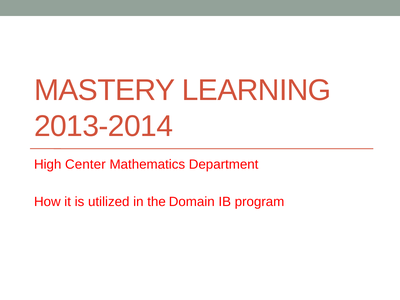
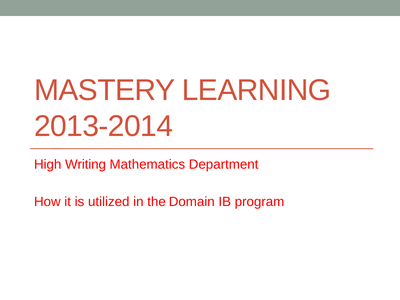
Center: Center -> Writing (85, 164)
